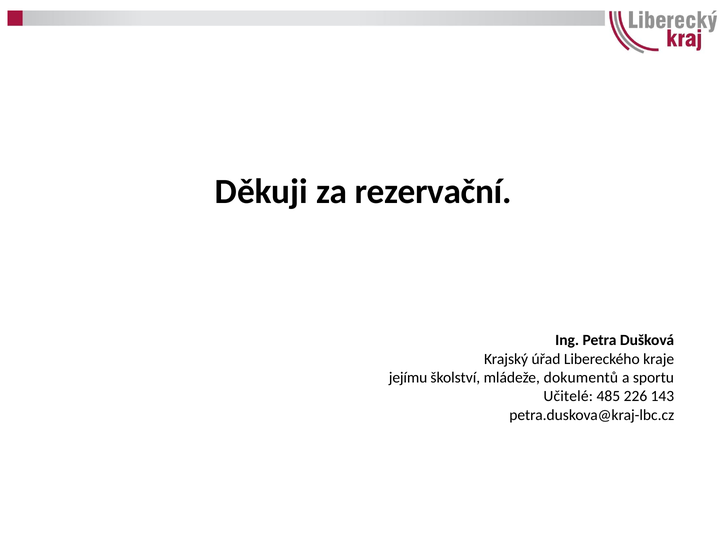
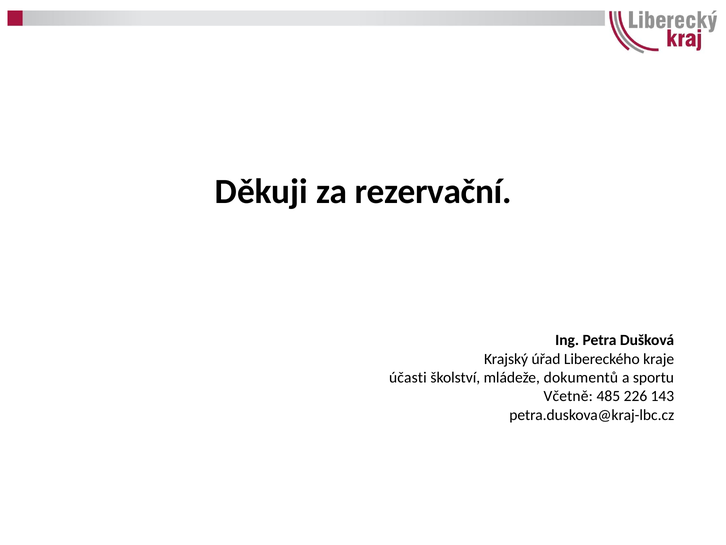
jejímu: jejímu -> účasti (408, 377)
Učitelé: Učitelé -> Včetně (568, 396)
